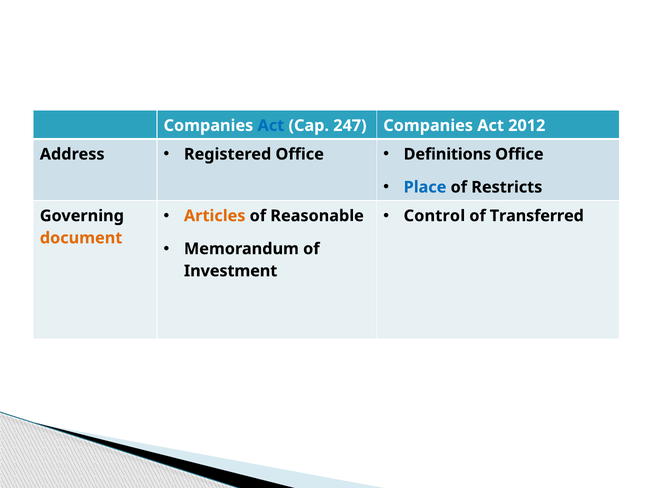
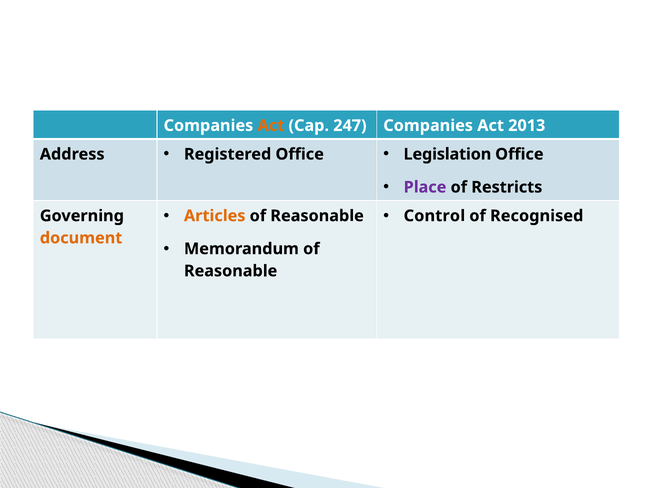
Act colour: blue -> orange (271, 126)
2012: 2012 -> 2013 (527, 126)
Definitions: Definitions -> Legislation (447, 154)
Place colour: blue -> purple (425, 187)
Transferred: Transferred -> Recognised (537, 216)
Investment: Investment -> Reasonable (231, 271)
